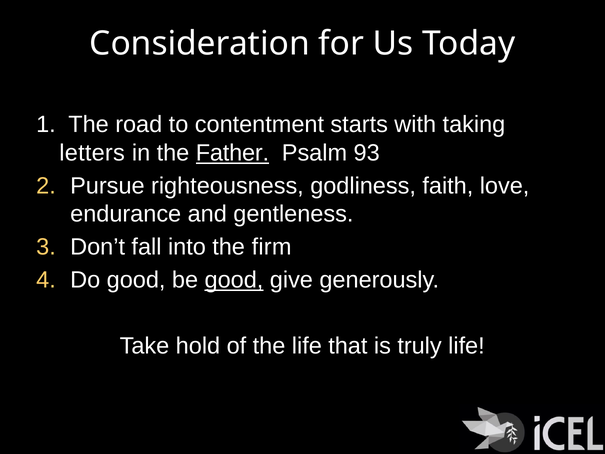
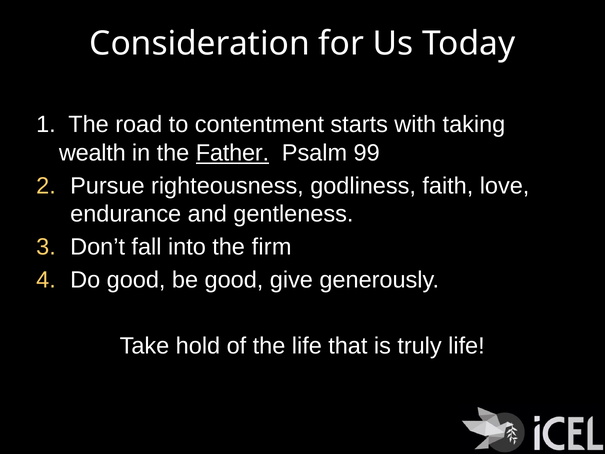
letters: letters -> wealth (92, 153)
93: 93 -> 99 (367, 153)
good underline: present -> none (234, 280)
